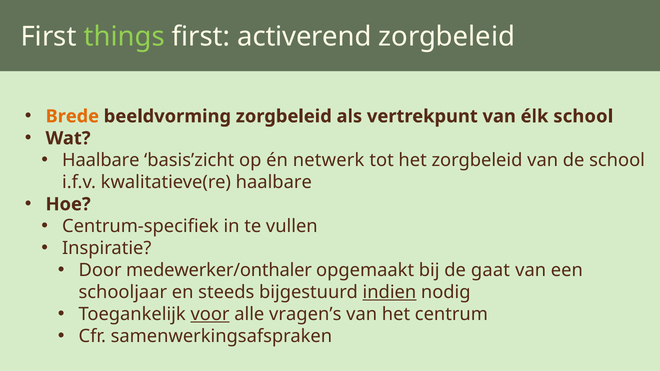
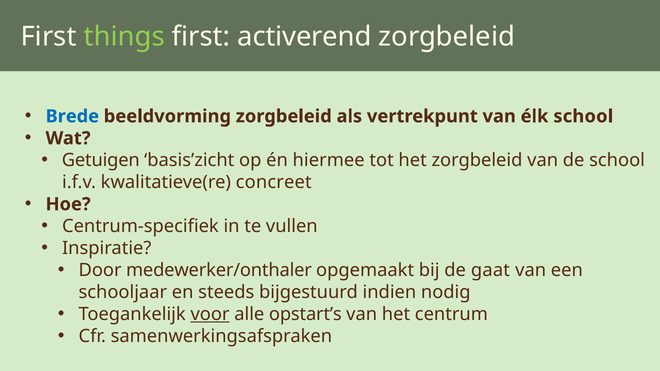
Brede colour: orange -> blue (72, 116)
Haalbare: Haalbare -> Getuigen (101, 160)
netwerk: netwerk -> hiermee (329, 160)
kwalitatieve(re haalbare: haalbare -> concreet (274, 182)
indien underline: present -> none (389, 292)
vragen’s: vragen’s -> opstart’s (305, 314)
